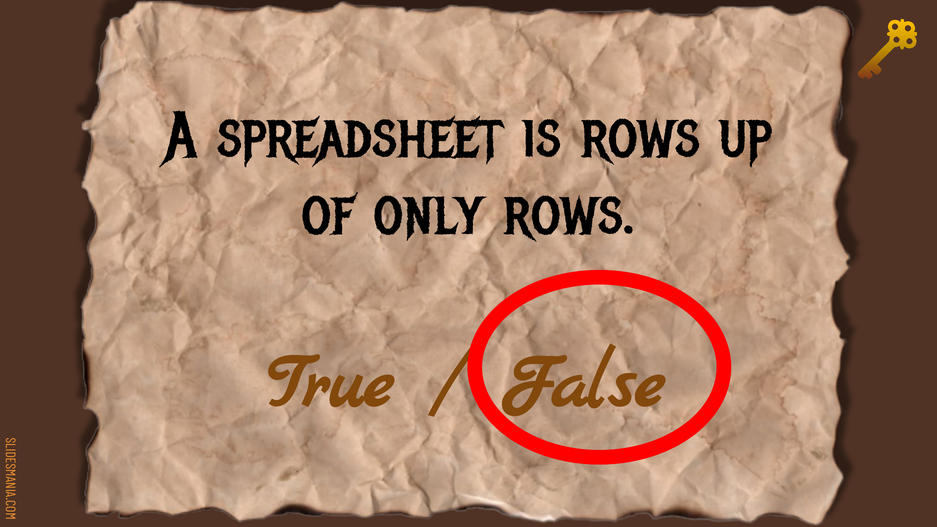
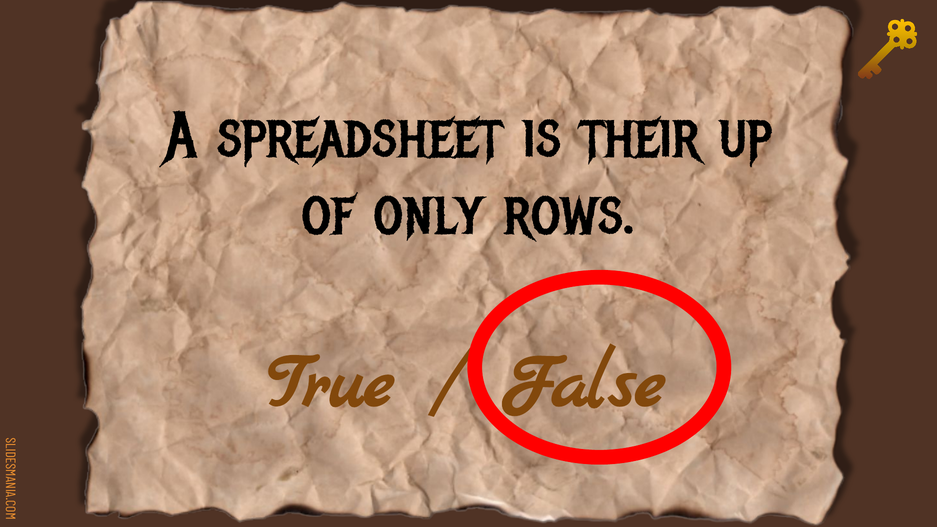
is rows: rows -> their (640, 136)
